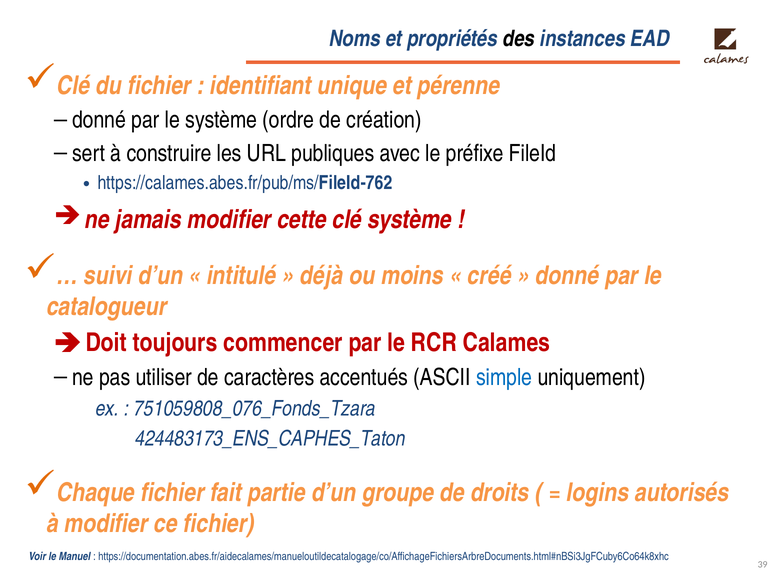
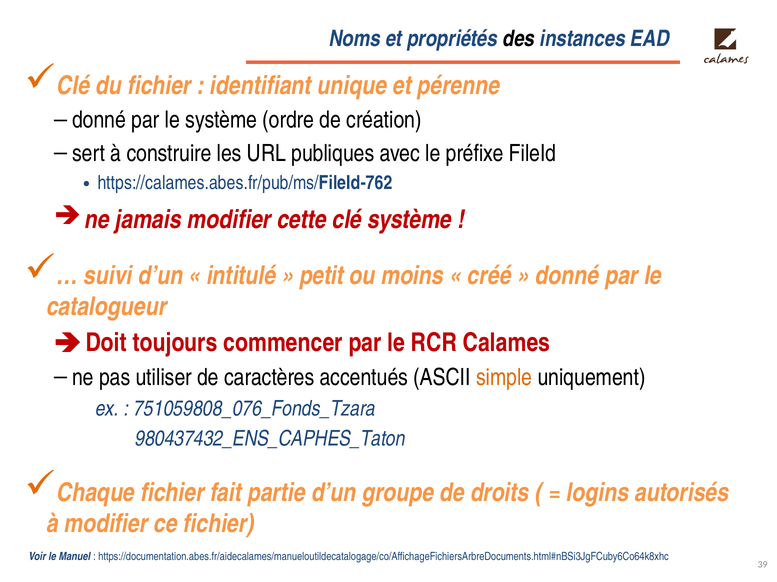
déjà: déjà -> petit (322, 276)
simple colour: blue -> orange (504, 378)
424483173_ENS_CAPHES_Taton: 424483173_ENS_CAPHES_Taton -> 980437432_ENS_CAPHES_Taton (270, 439)
